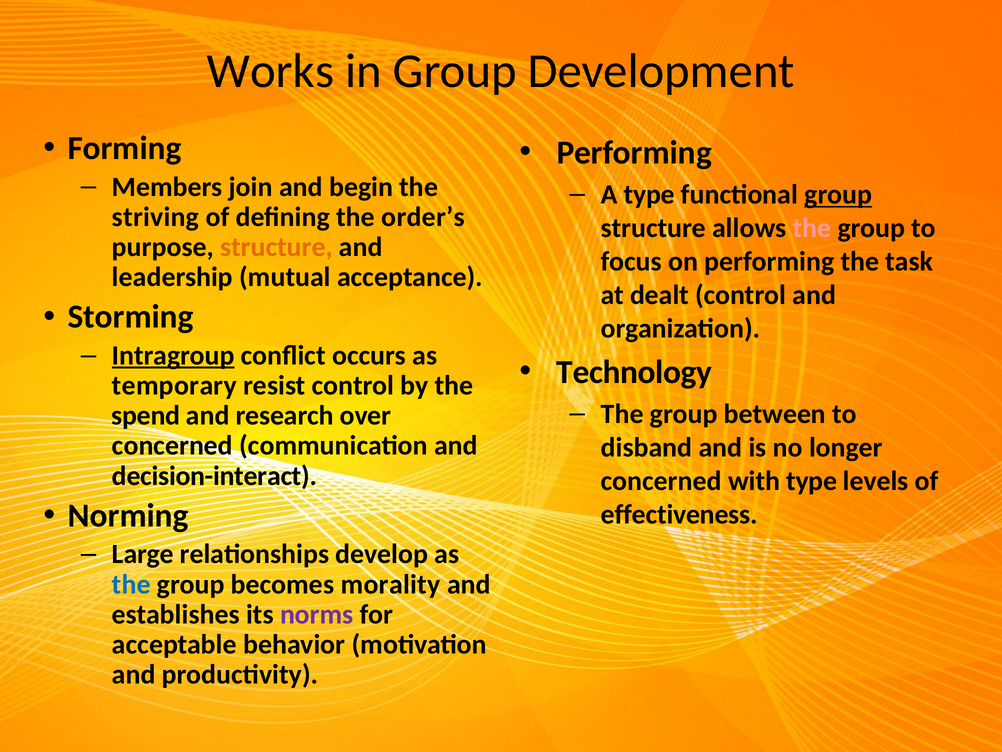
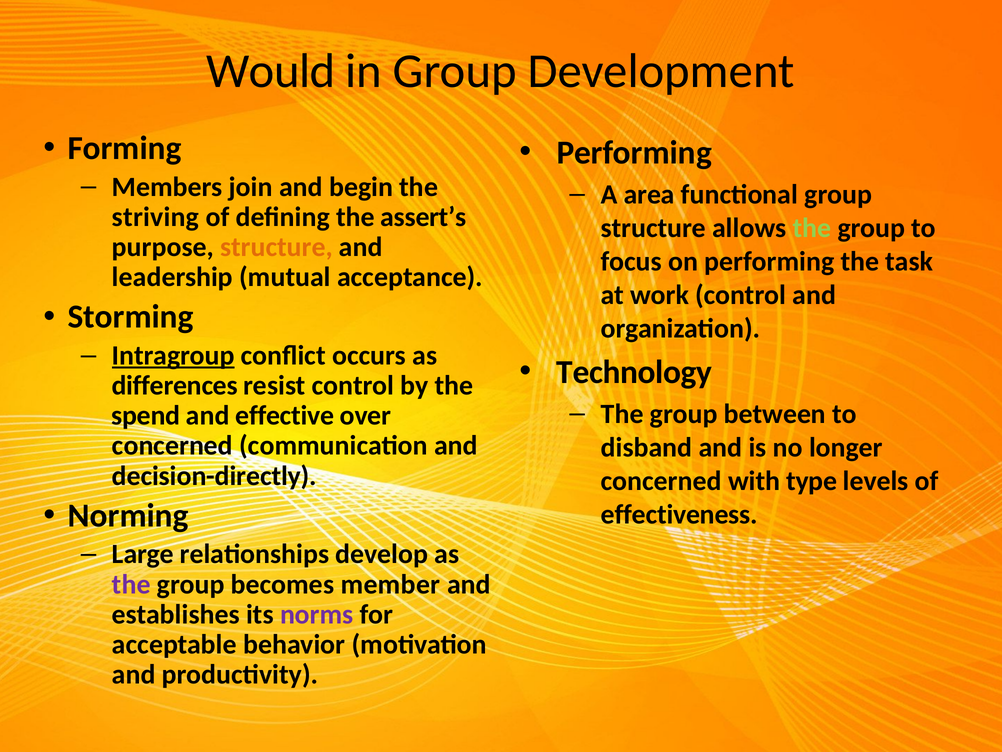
Works: Works -> Would (271, 71)
A type: type -> area (649, 195)
group underline: present -> none (838, 195)
order’s: order’s -> assert’s (423, 217)
the colour: pink -> light green (812, 228)
dealt: dealt -> work (659, 295)
temporary: temporary -> differences (175, 385)
research: research -> effective (285, 415)
decision-interact: decision-interact -> decision-directly (214, 476)
the colour: blue -> purple (131, 584)
morality: morality -> member (391, 584)
